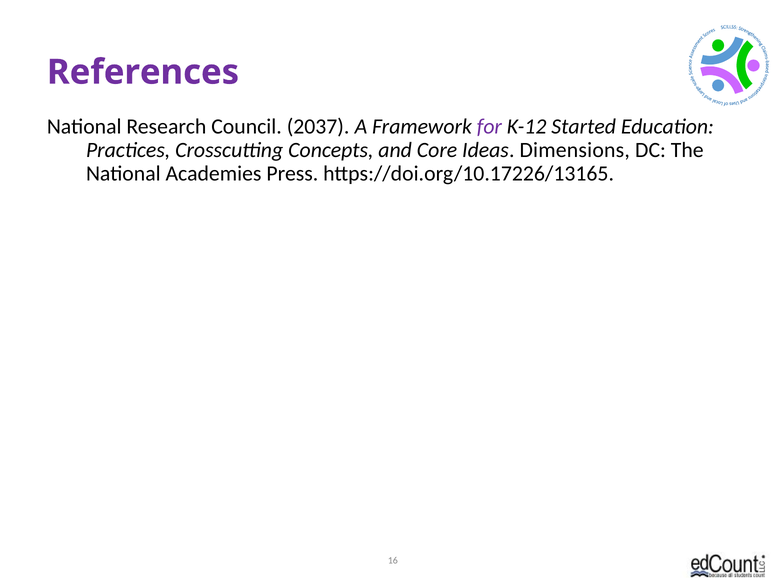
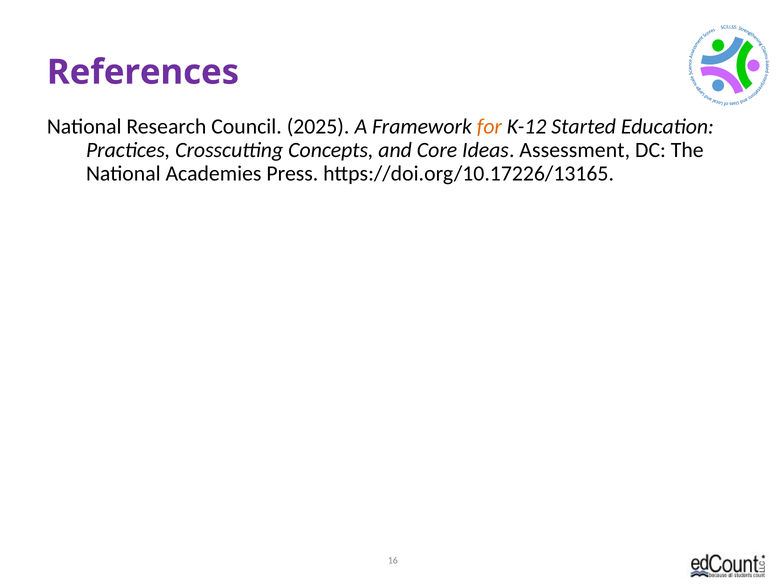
2037: 2037 -> 2025 (318, 126)
for colour: purple -> orange (489, 126)
Dimensions: Dimensions -> Assessment (575, 150)
